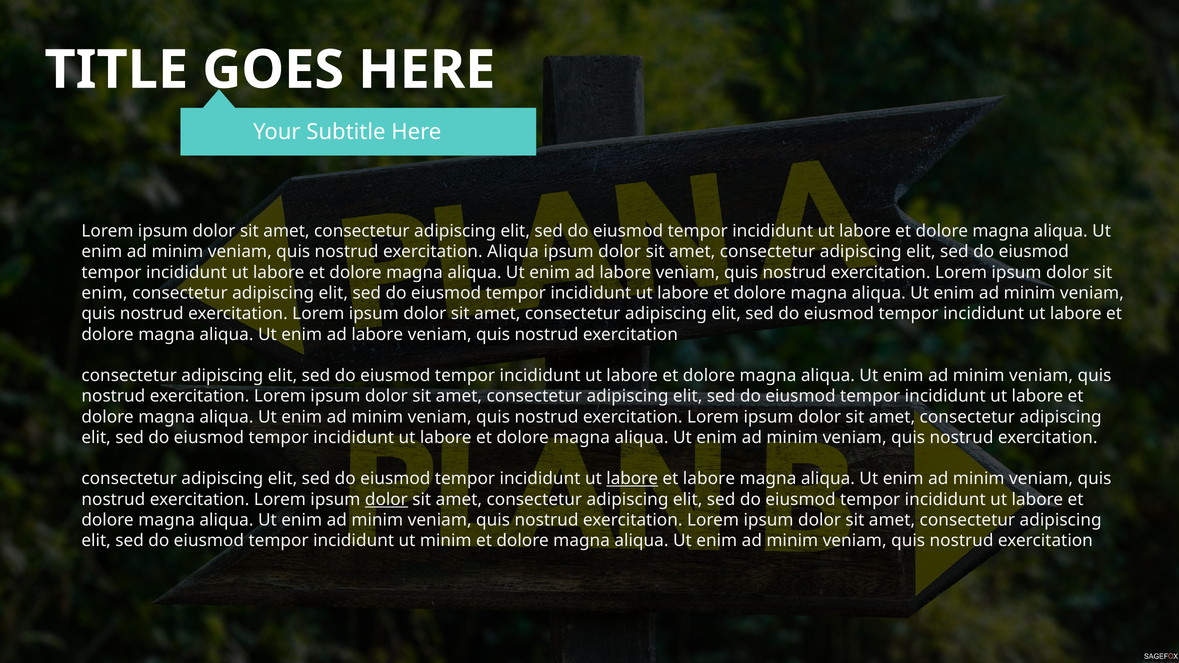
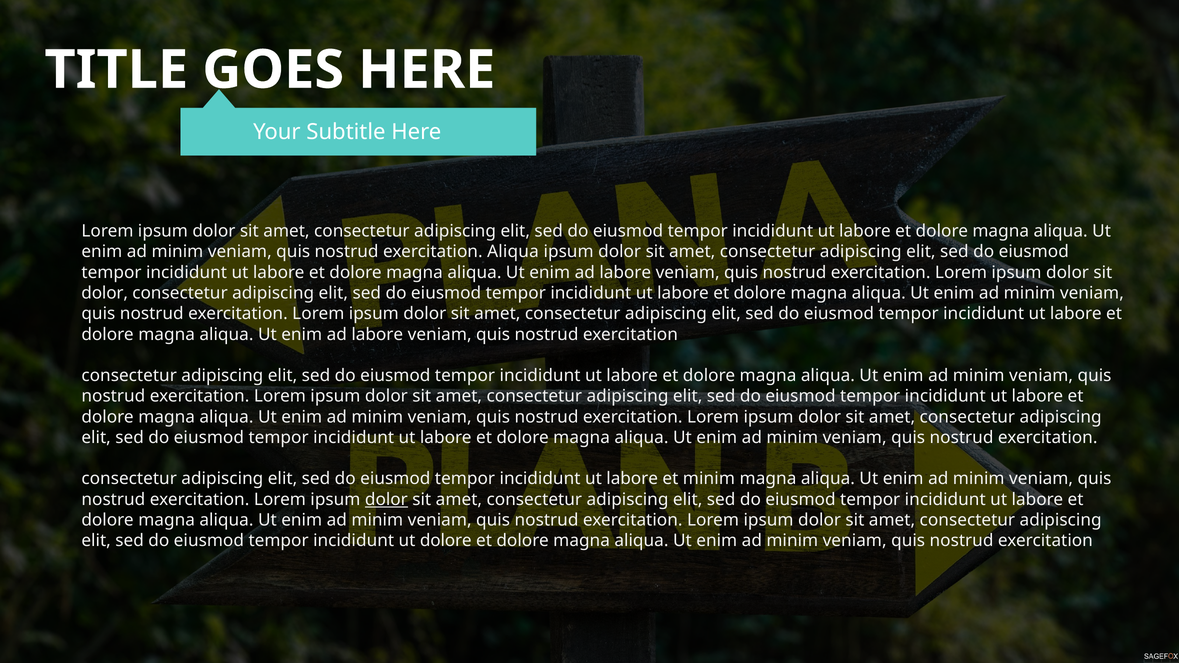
enim: enim -> dolor (105, 293)
labore underline: present -> none (632, 479)
et labore: labore -> minim (709, 479)
ut minim: minim -> dolore (446, 541)
